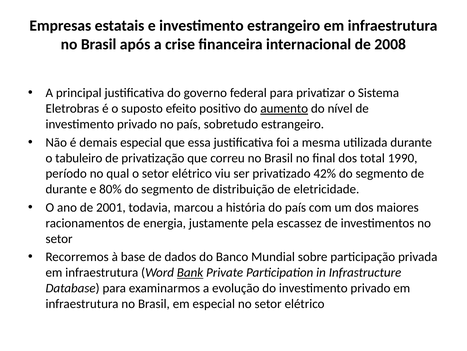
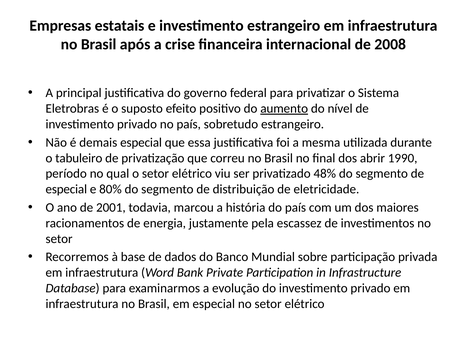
total: total -> abrir (372, 158)
42%: 42% -> 48% (325, 173)
durante: durante -> especial (66, 189)
Bank underline: present -> none (190, 272)
